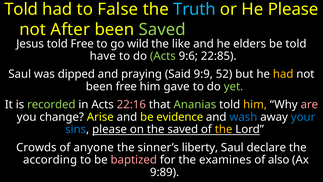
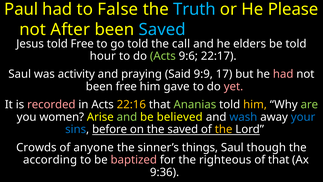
Told: Told -> Paul (21, 9)
Saved colour: light green -> light blue (162, 29)
go wild: wild -> told (138, 44)
like: like -> call (181, 44)
have: have -> hour (103, 56)
22:85: 22:85 -> 22:17 (219, 56)
dipped: dipped -> activity (76, 74)
52: 52 -> 17 (224, 74)
had colour: yellow -> pink (283, 74)
yet colour: light green -> pink (233, 86)
recorded colour: light green -> pink (51, 105)
22:16 colour: pink -> yellow (131, 105)
are colour: pink -> light green (309, 105)
change: change -> women (62, 117)
and colour: white -> light green (127, 117)
evidence: evidence -> believed (180, 117)
sins please: please -> before (110, 129)
liberty: liberty -> things (200, 147)
declare: declare -> though (266, 147)
examines: examines -> righteous (225, 160)
of also: also -> that (279, 160)
9:89: 9:89 -> 9:36 (165, 172)
